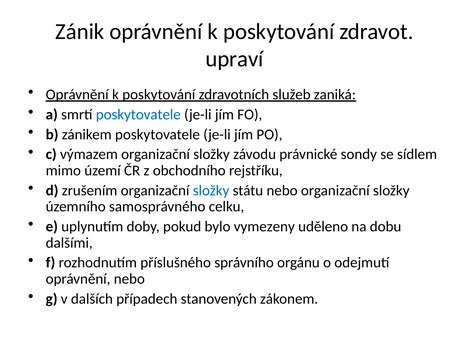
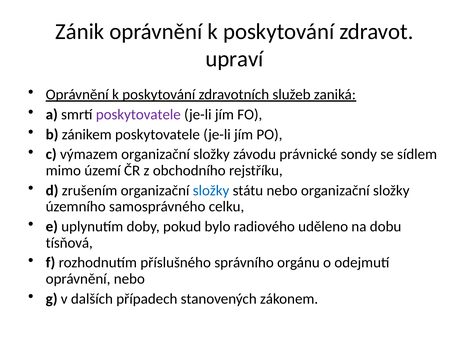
poskytovatele colour: blue -> purple (138, 114)
vymezeny: vymezeny -> radiového (264, 226)
dalšími: dalšími -> tísňová (69, 243)
